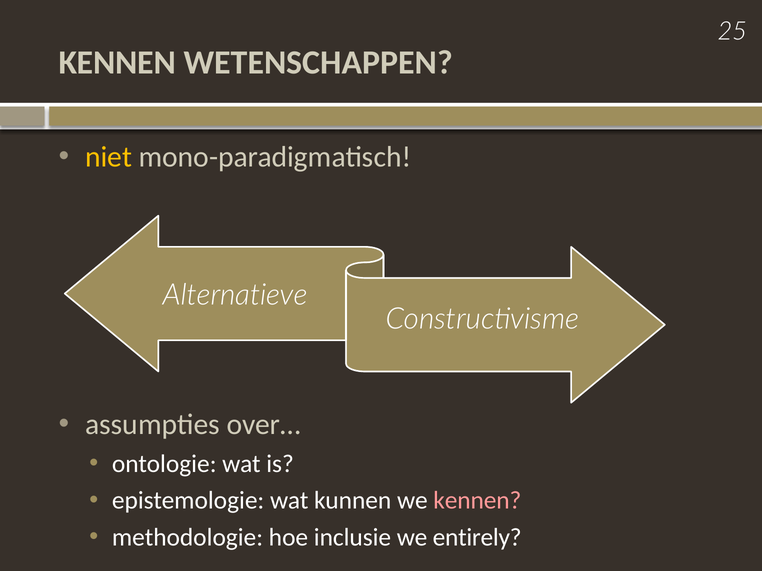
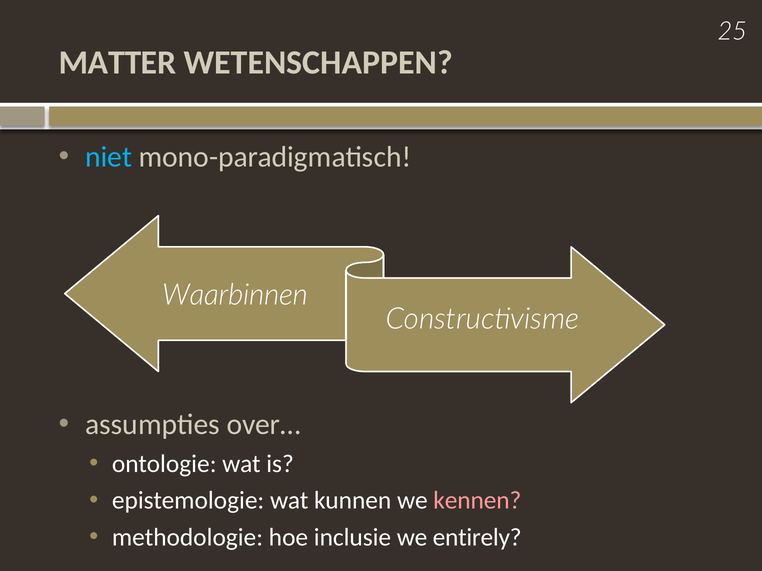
KENNEN: KENNEN -> MATTER (117, 63)
niet colour: yellow -> light blue (109, 157)
Alternatieve: Alternatieve -> Waarbinnen (235, 295)
